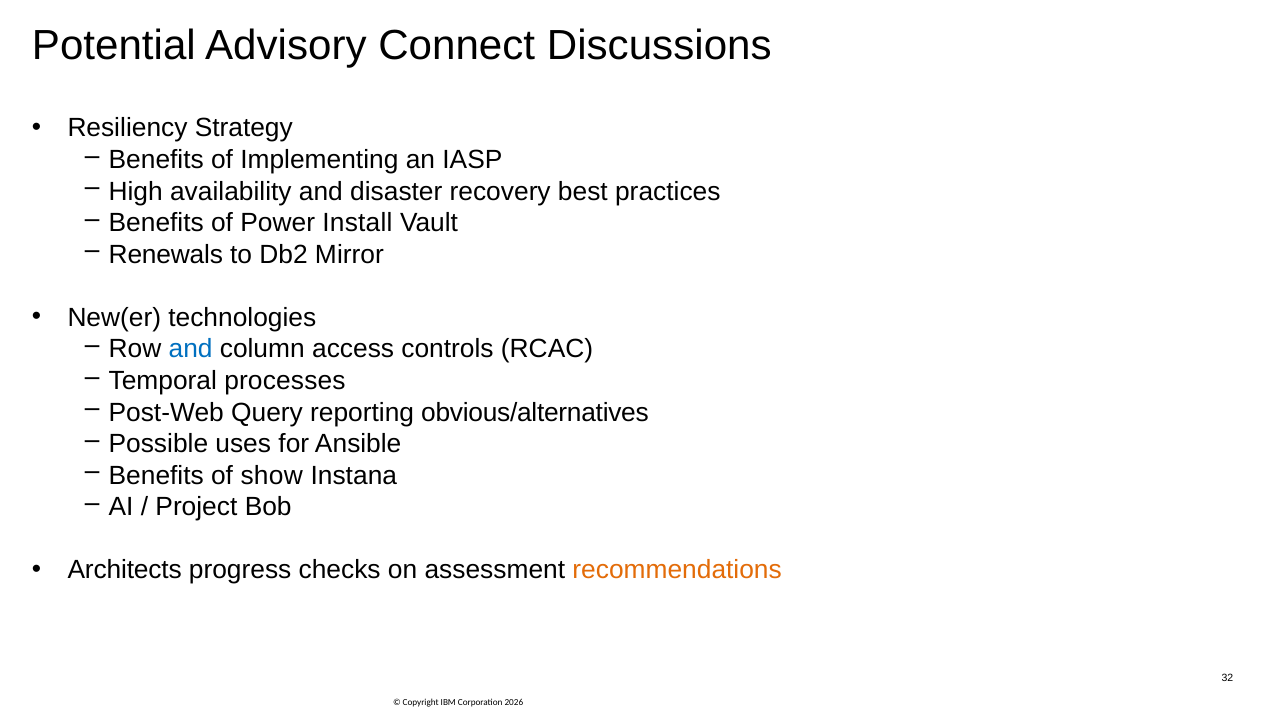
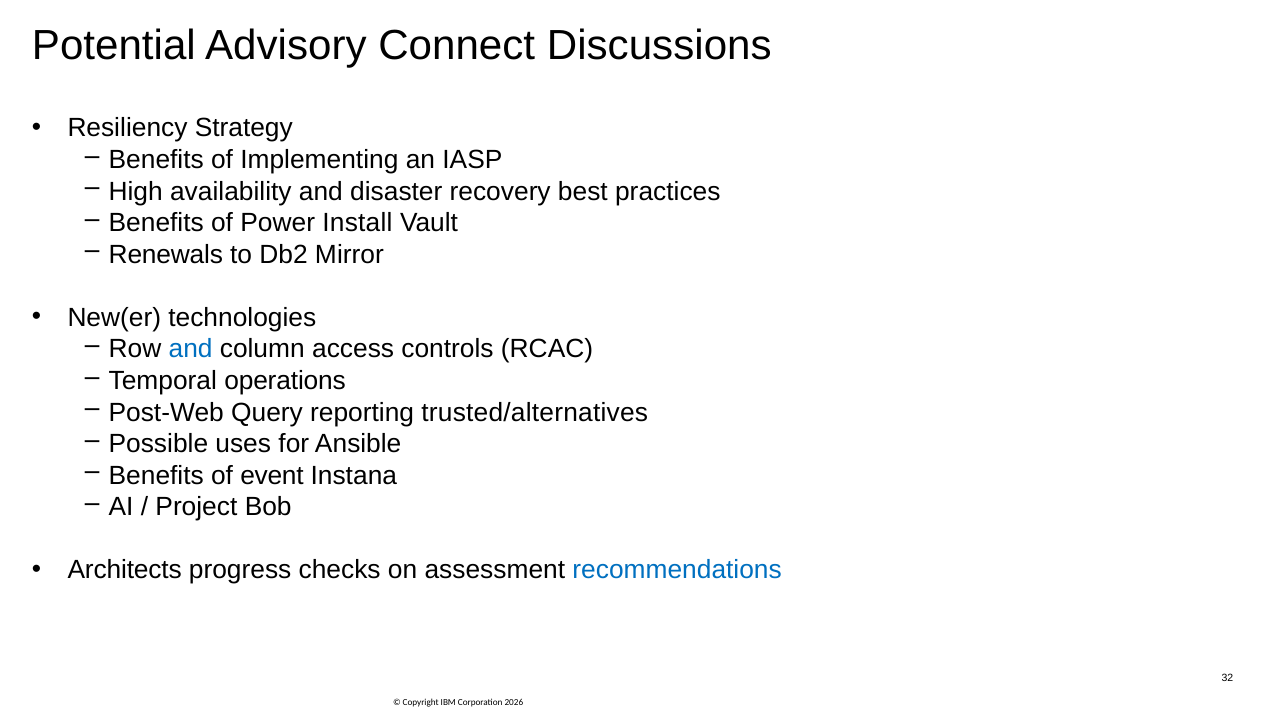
processes: processes -> operations (285, 381)
obvious/alternatives: obvious/alternatives -> trusted/alternatives (535, 413)
show: show -> event (272, 476)
recommendations colour: orange -> blue (677, 571)
